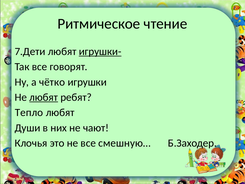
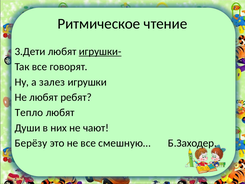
7.Дети: 7.Дети -> 3.Дети (30, 51)
чётко: чётко -> залез (52, 82)
любят underline: present -> none (44, 97)
Клочья: Клочья -> Берёзу (31, 143)
